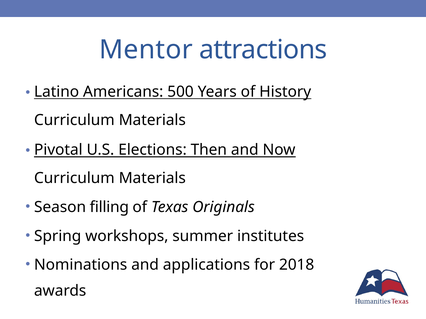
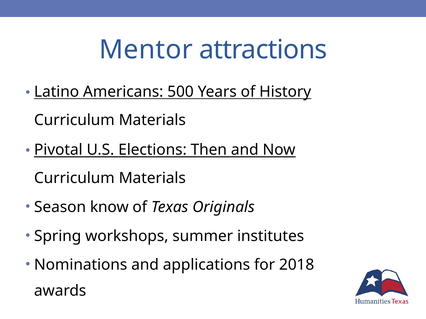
filling: filling -> know (109, 207)
